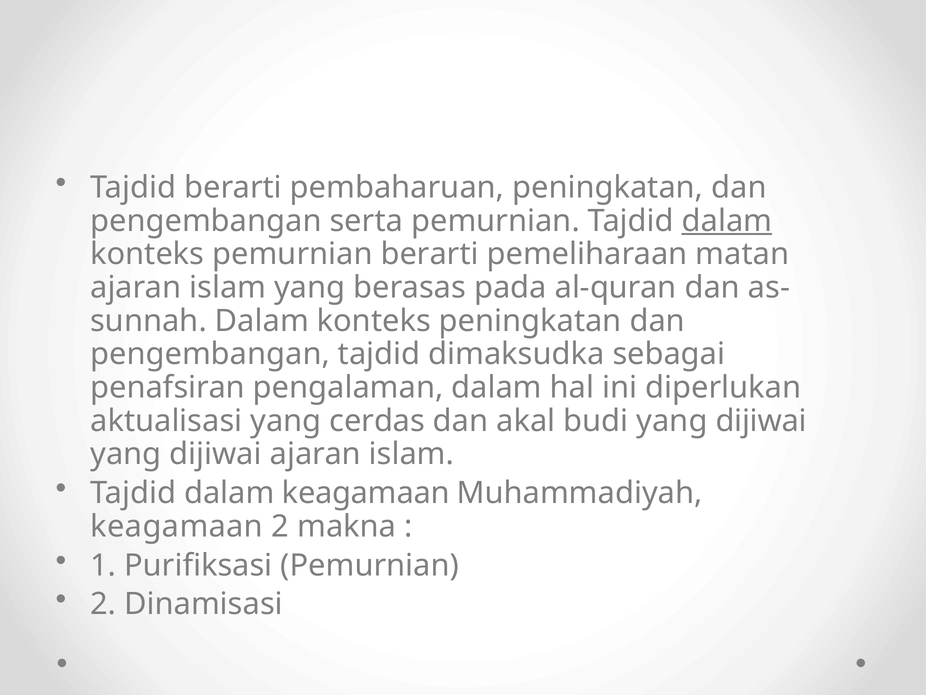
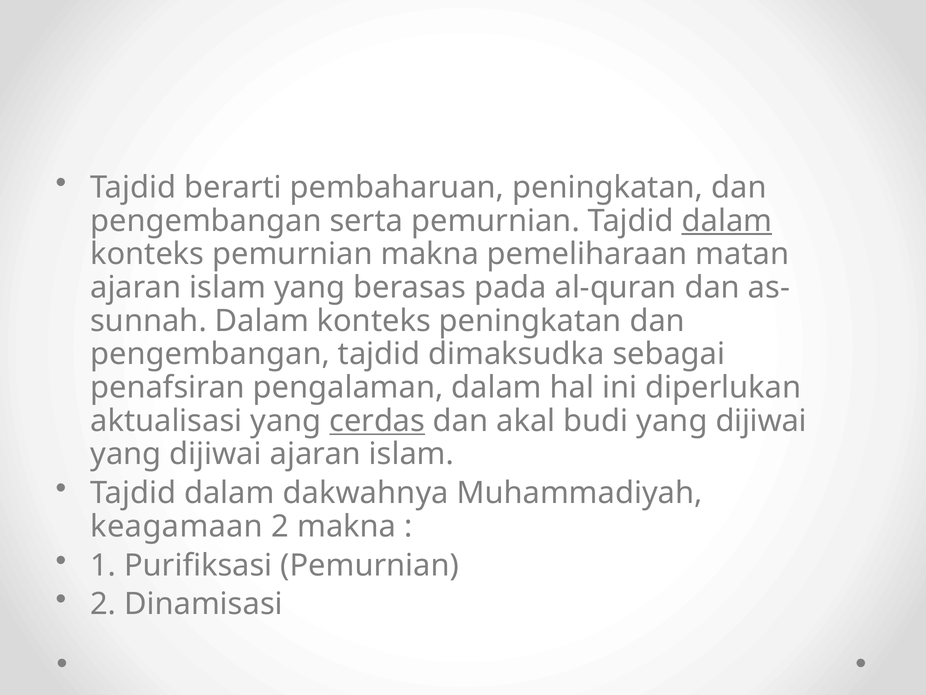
pemurnian berarti: berarti -> makna (430, 254)
cerdas underline: none -> present (377, 421)
dalam keagamaan: keagamaan -> dakwahnya (366, 493)
